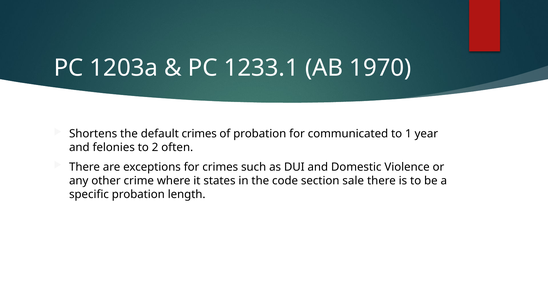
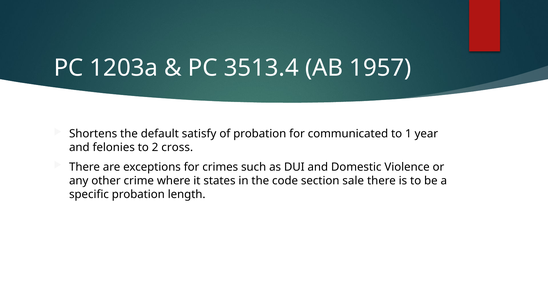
1233.1: 1233.1 -> 3513.4 (261, 68)
1970: 1970 -> 1957 (380, 68)
default crimes: crimes -> satisfy (199, 134)
often: often -> cross (177, 148)
